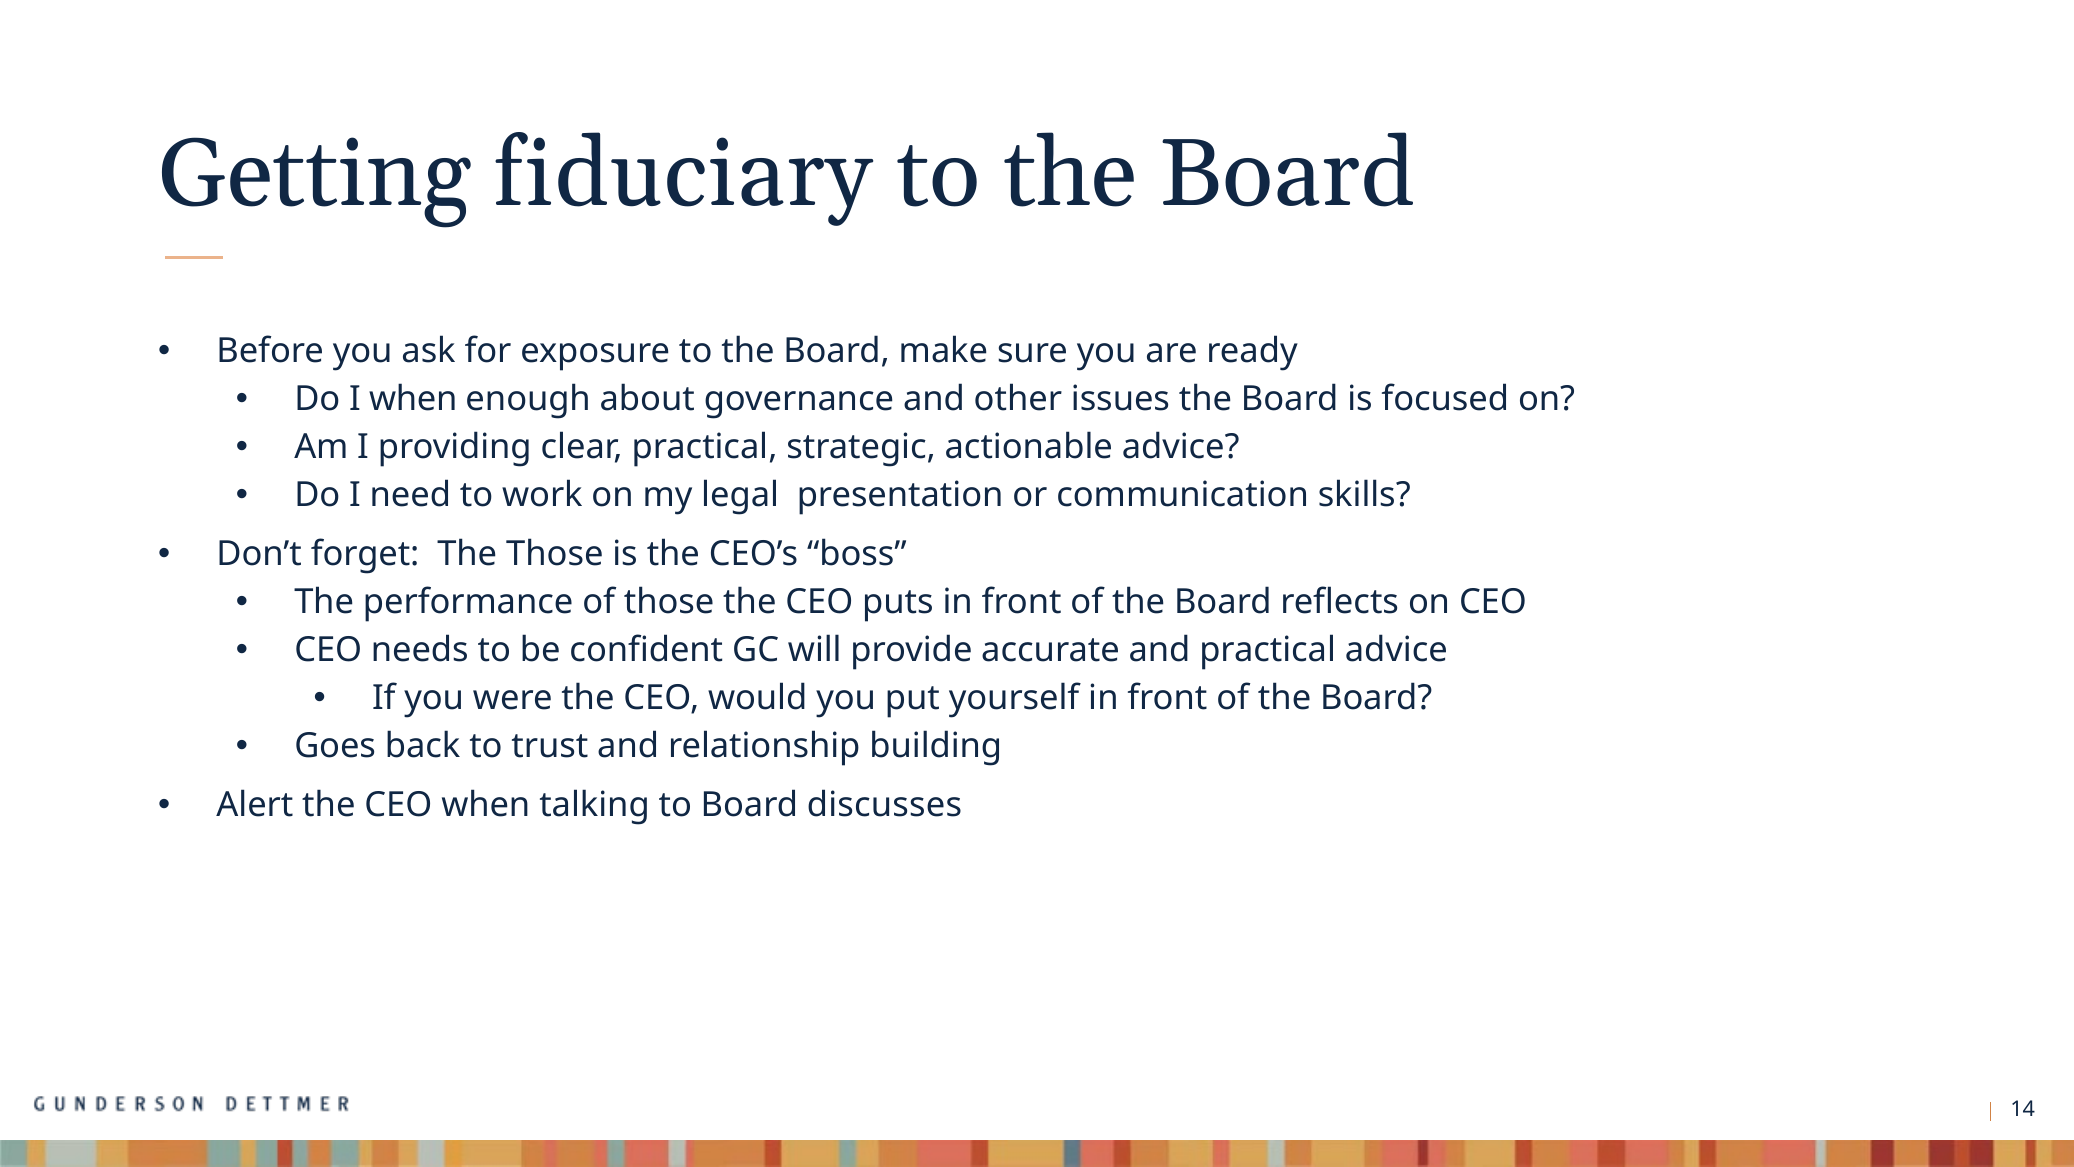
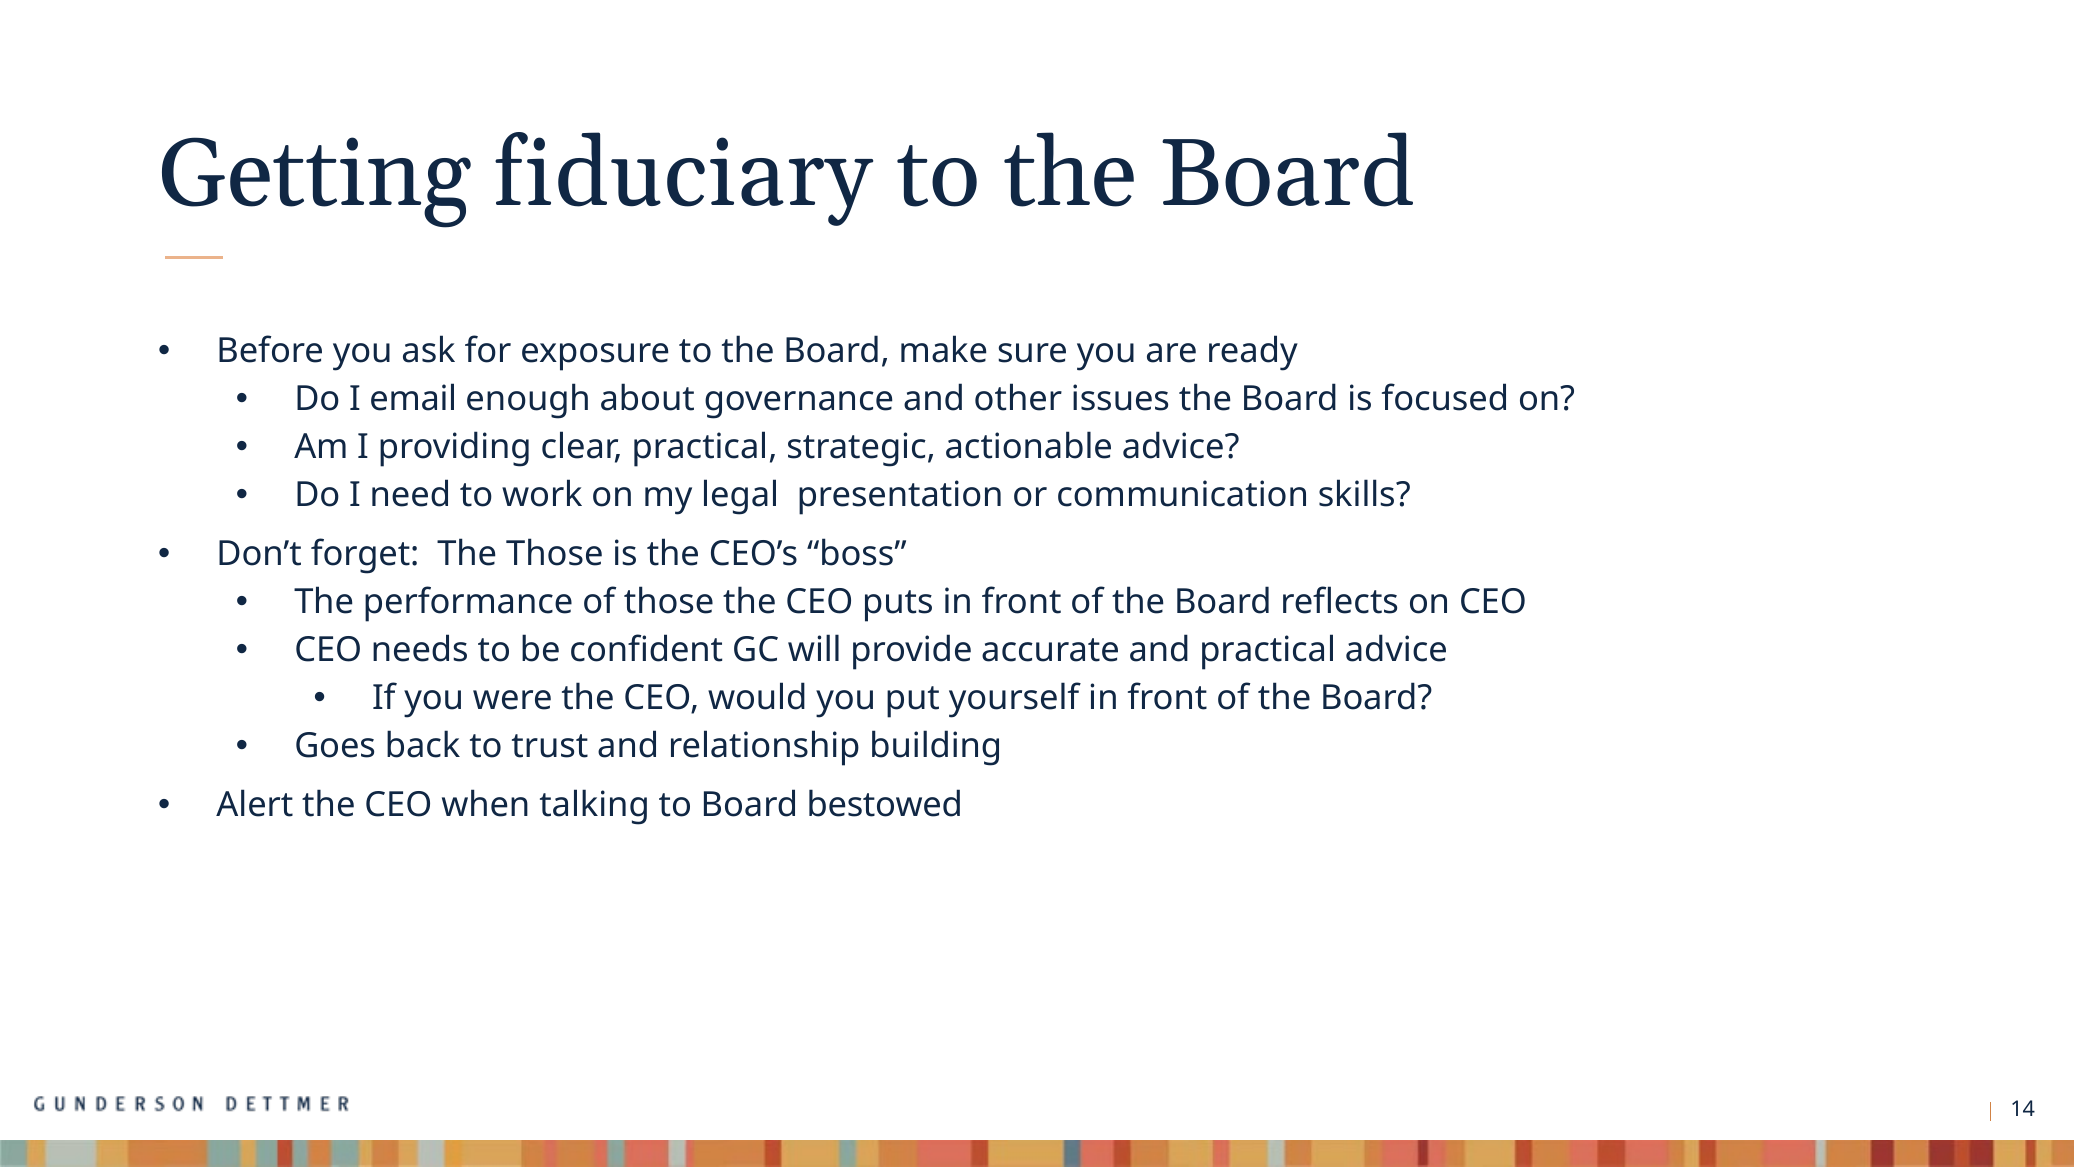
I when: when -> email (413, 399)
discusses: discusses -> bestowed (885, 805)
